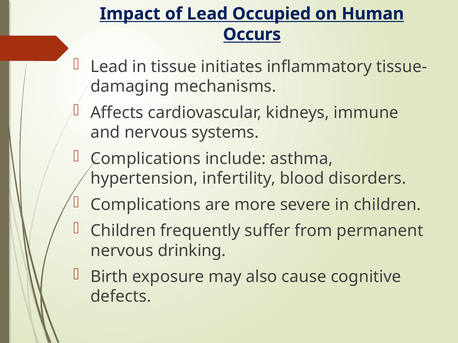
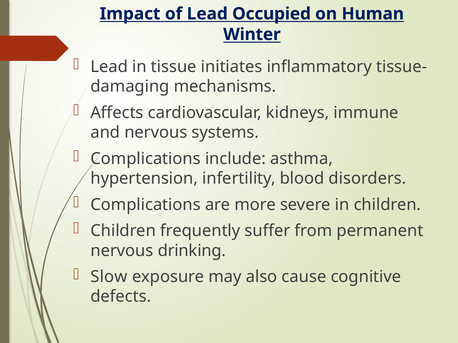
Occurs: Occurs -> Winter (252, 34)
Birth: Birth -> Slow (109, 277)
